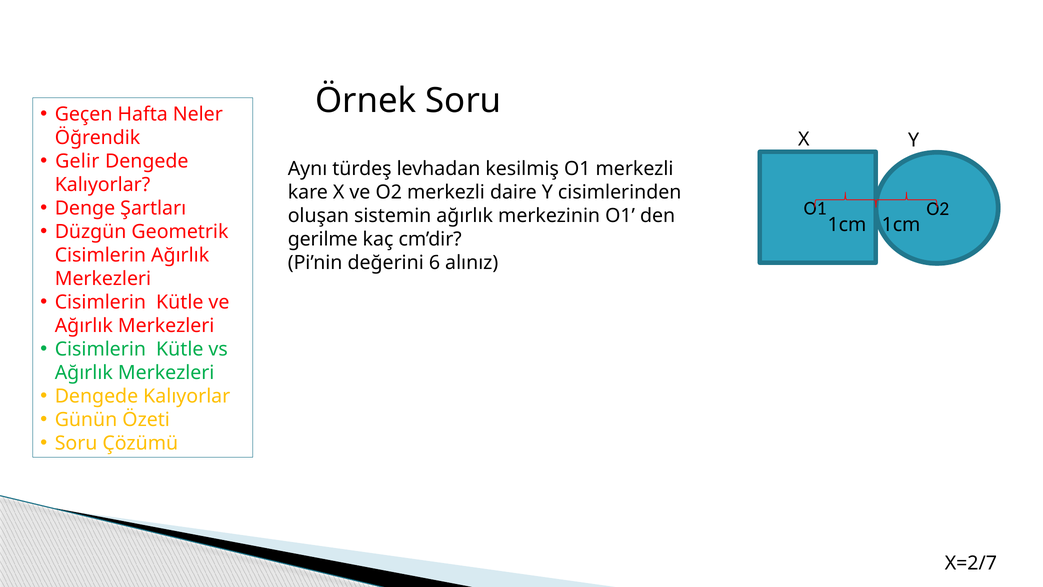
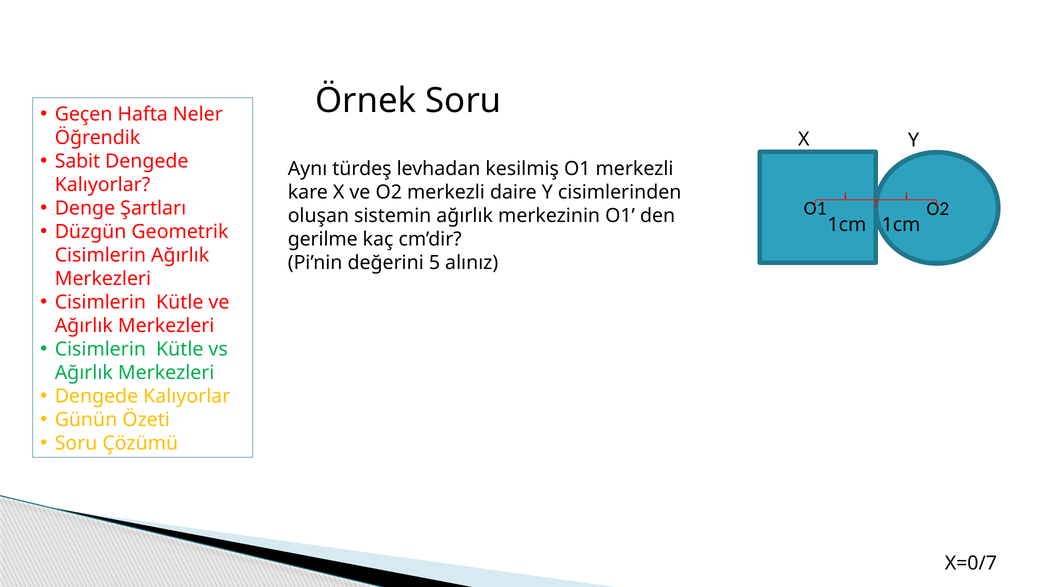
Gelir: Gelir -> Sabit (77, 161)
6: 6 -> 5 (434, 263)
X=2/7: X=2/7 -> X=0/7 (971, 563)
